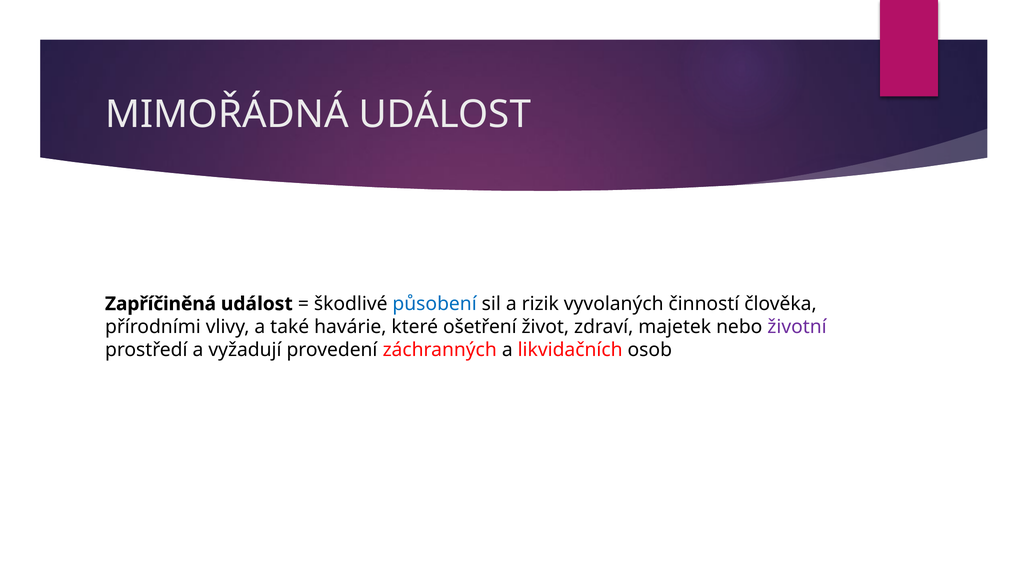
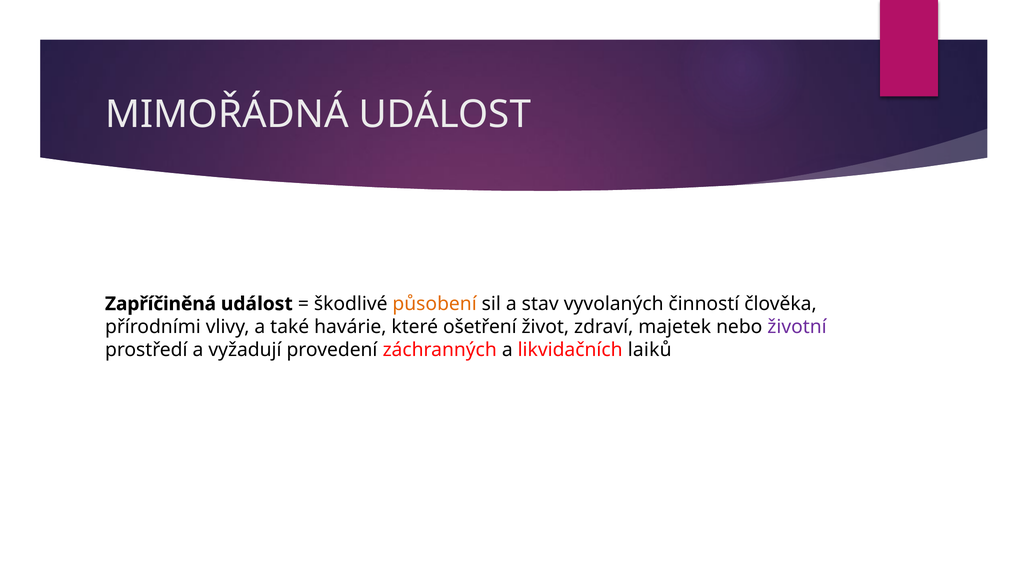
působení colour: blue -> orange (435, 304)
rizik: rizik -> stav (540, 304)
osob: osob -> laiků (650, 350)
